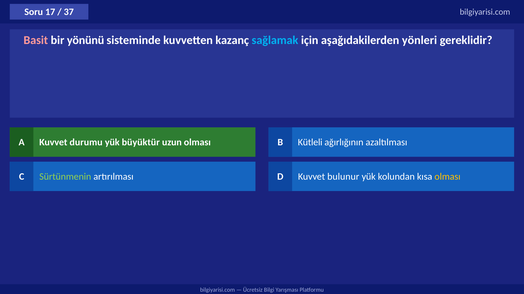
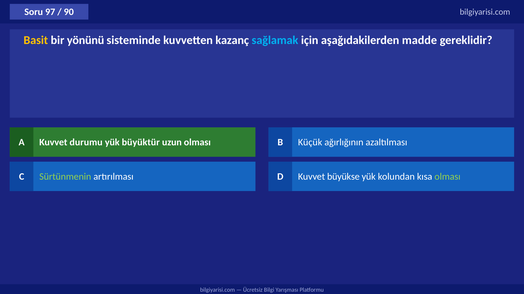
17: 17 -> 97 (50, 12)
37: 37 -> 90 (69, 12)
Basit colour: pink -> yellow (36, 40)
yönleri: yönleri -> madde (419, 40)
Kütleli: Kütleli -> Küçük (310, 143)
bulunur: bulunur -> büyükse (343, 177)
olması colour: yellow -> light green (448, 177)
